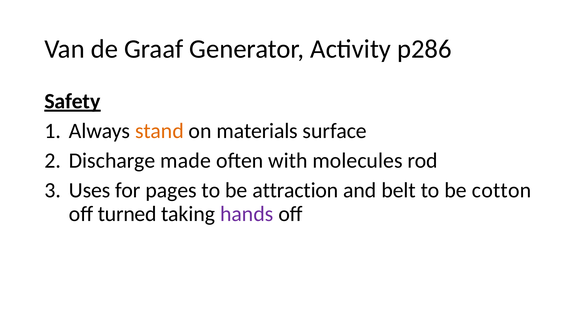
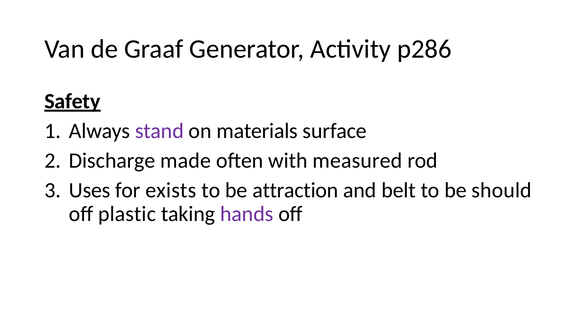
stand colour: orange -> purple (159, 131)
molecules: molecules -> measured (357, 160)
pages: pages -> exists (171, 190)
cotton: cotton -> should (502, 190)
turned: turned -> plastic (127, 213)
